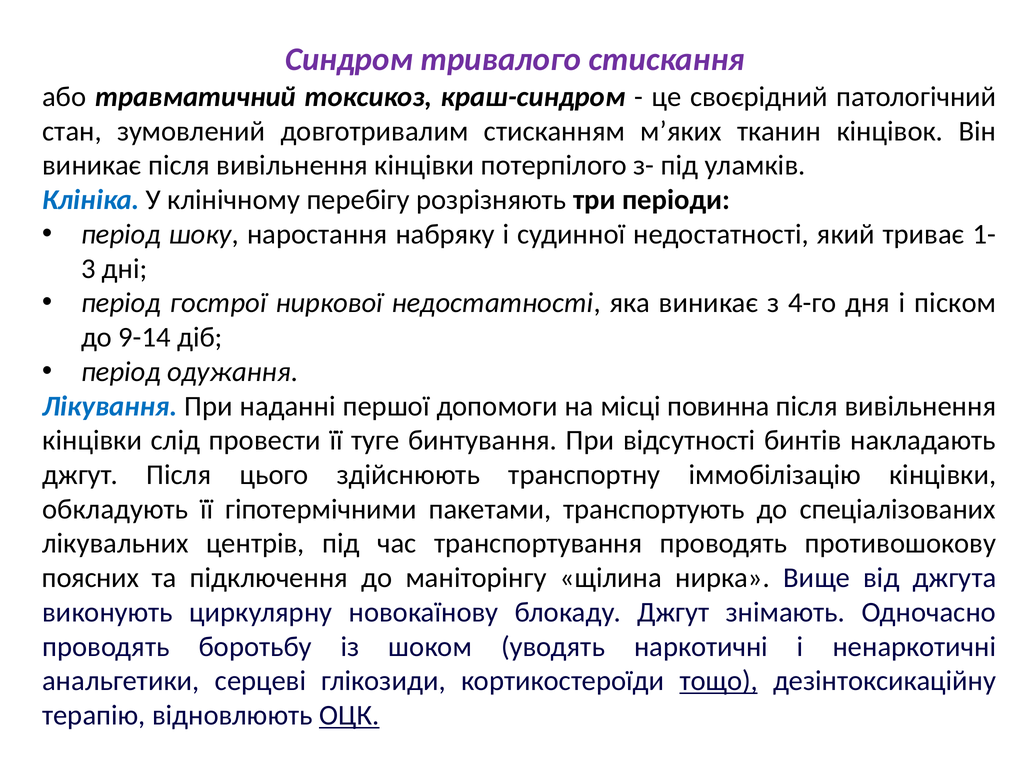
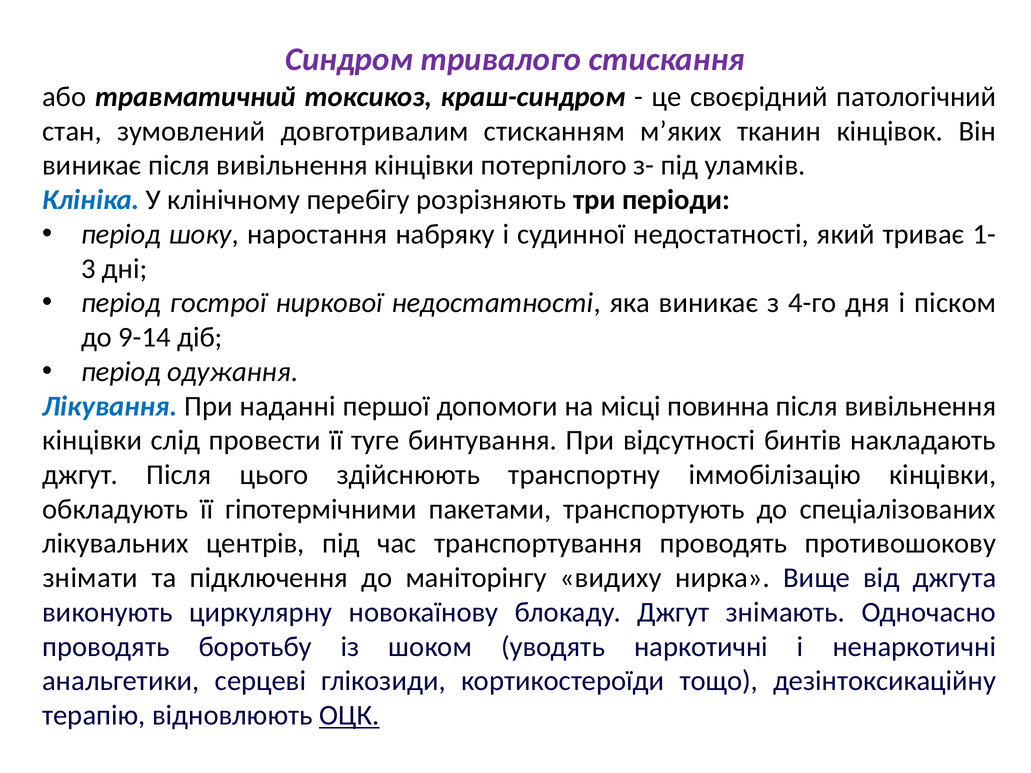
поясних: поясних -> знімати (90, 578)
щілина: щілина -> видиху (611, 578)
тощо underline: present -> none (719, 681)
